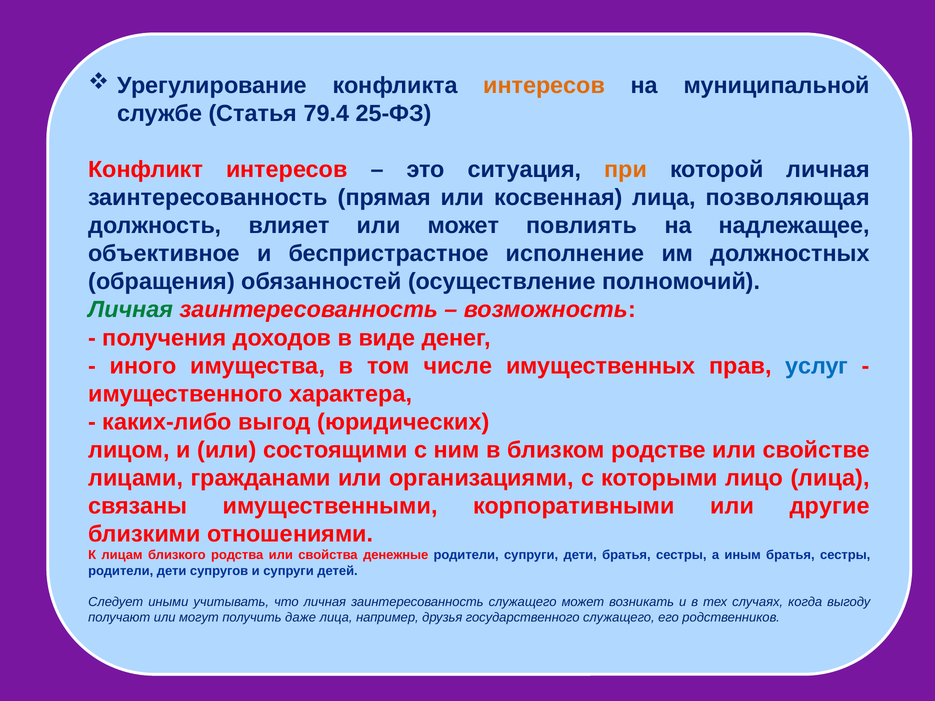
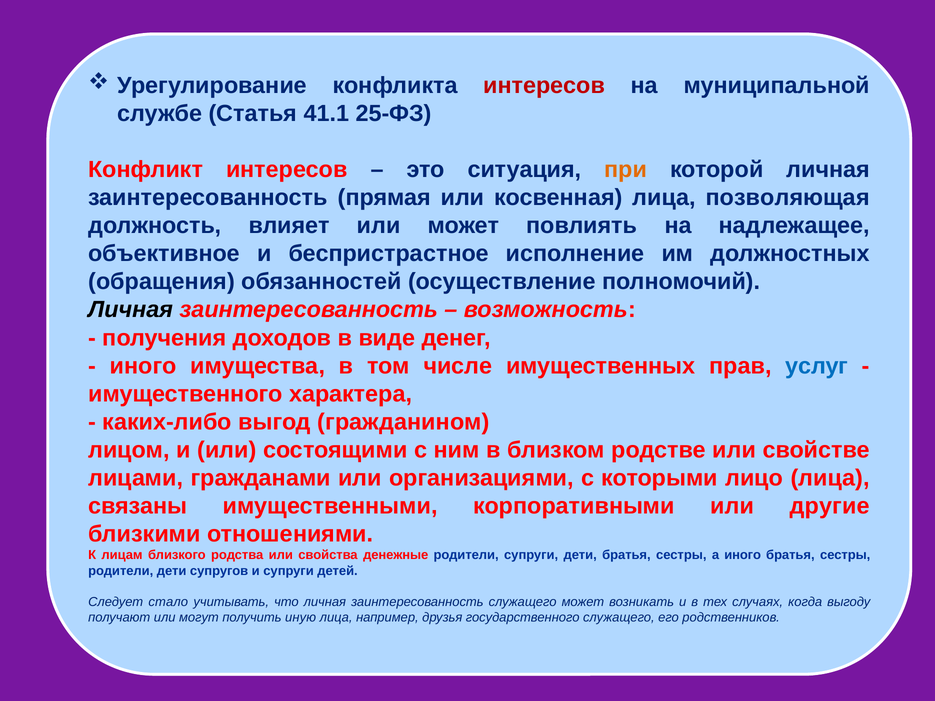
интересов colour: orange -> red (544, 85)
79.4: 79.4 -> 41.1 (326, 114)
Личная colour: green -> black (131, 310)
юридических: юридических -> гражданином (403, 422)
а иным: иным -> иного (743, 555)
иными: иными -> стало (168, 602)
даже: даже -> иную (301, 618)
